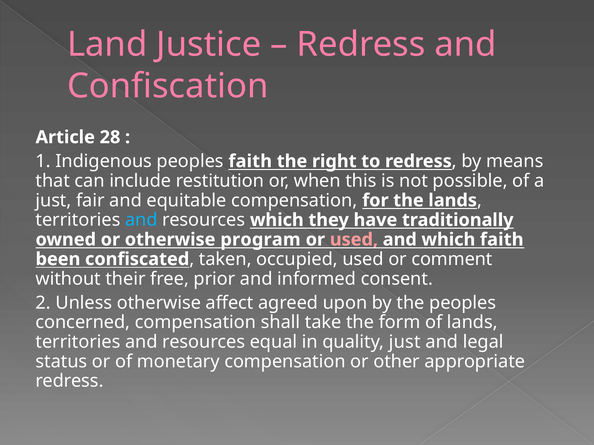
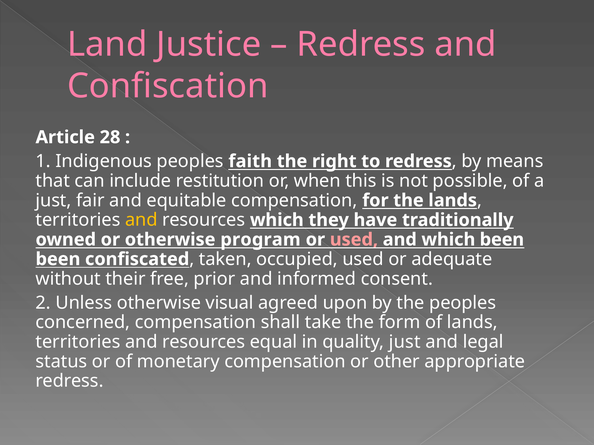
and colour: light blue -> yellow (141, 220)
which faith: faith -> been (502, 240)
comment: comment -> adequate (452, 259)
affect: affect -> visual (230, 303)
